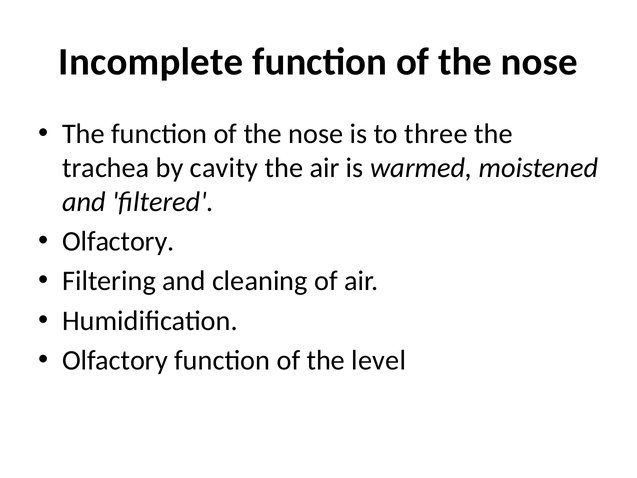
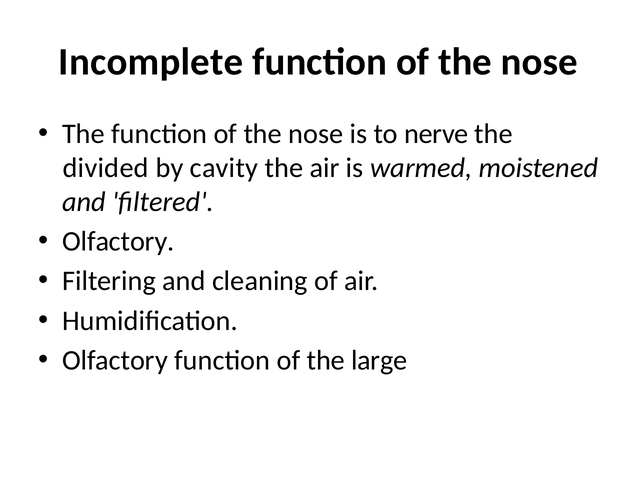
three: three -> nerve (436, 134)
trachea: trachea -> divided (106, 168)
level: level -> large (379, 360)
